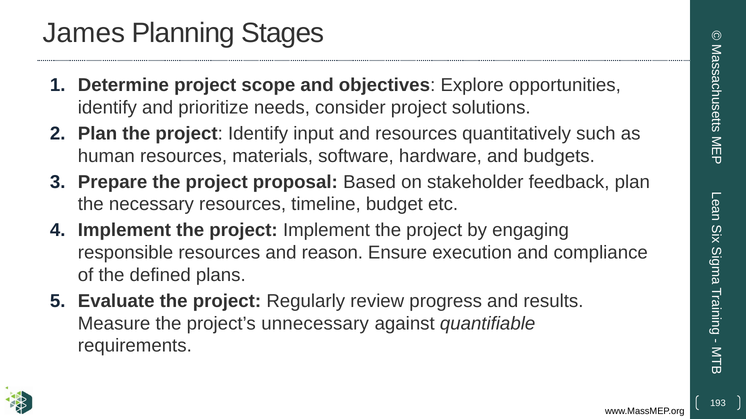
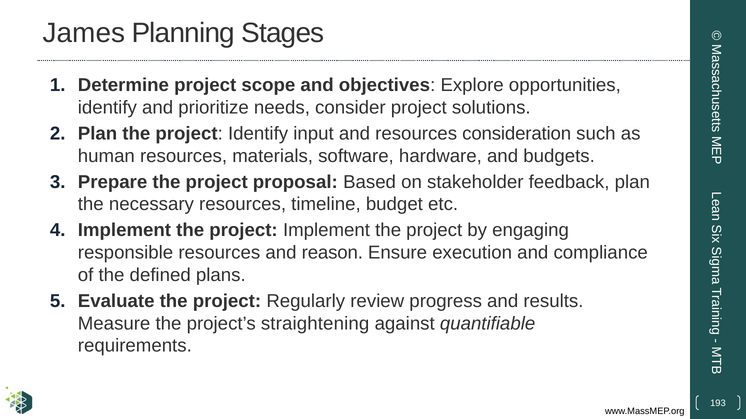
quantitatively: quantitatively -> consideration (517, 134)
unnecessary: unnecessary -> straightening (315, 324)
